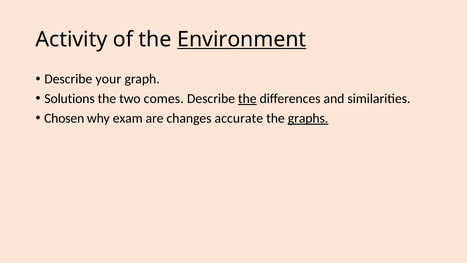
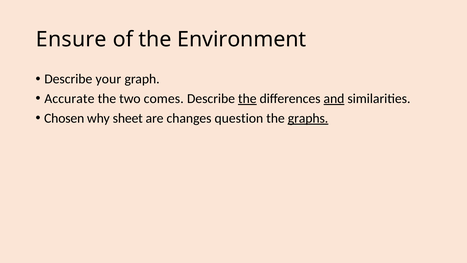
Activity: Activity -> Ensure (71, 39)
Environment underline: present -> none (242, 39)
Solutions: Solutions -> Accurate (69, 99)
and underline: none -> present (334, 99)
exam: exam -> sheet (128, 118)
accurate: accurate -> question (239, 118)
